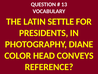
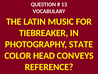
SETTLE: SETTLE -> MUSIC (61, 21)
PRESIDENTS: PRESIDENTS -> TIEBREAKER (44, 33)
DIANE: DIANE -> STATE (81, 44)
